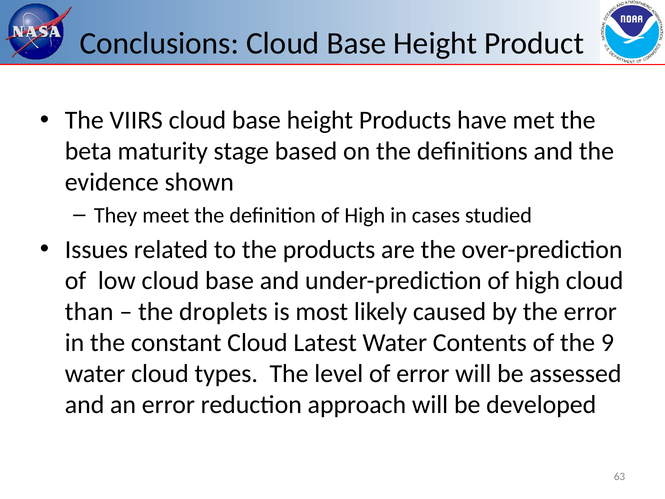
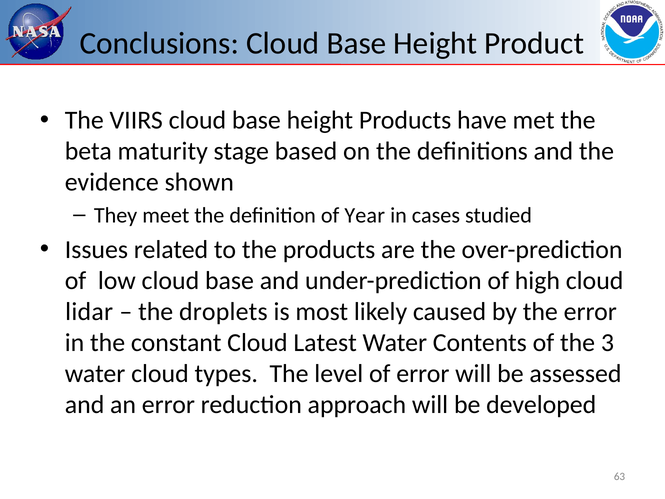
definition of High: High -> Year (365, 215)
than: than -> lidar (89, 311)
9: 9 -> 3 (607, 342)
